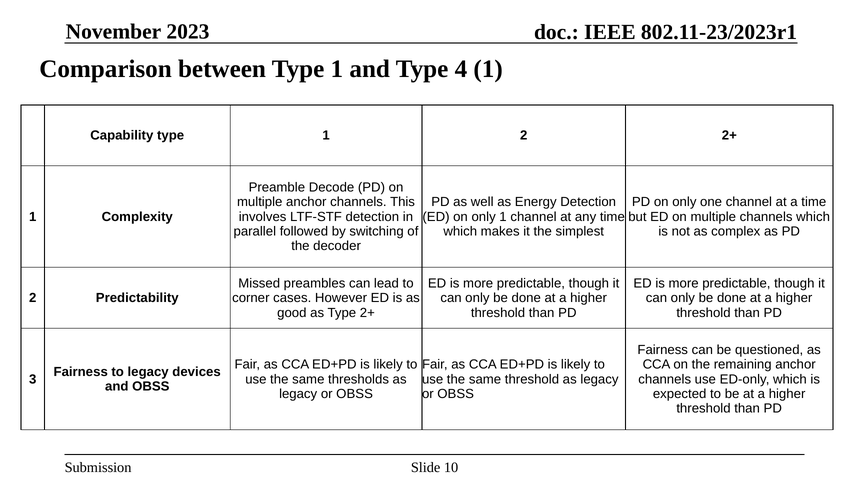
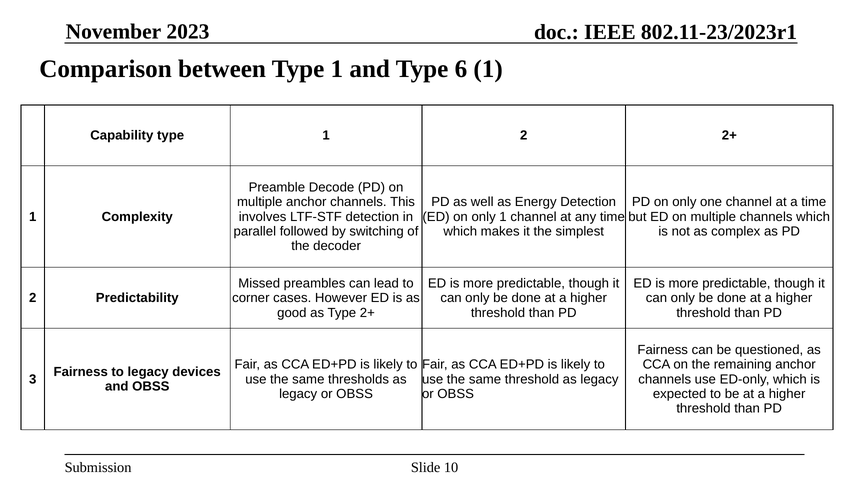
4: 4 -> 6 (461, 69)
